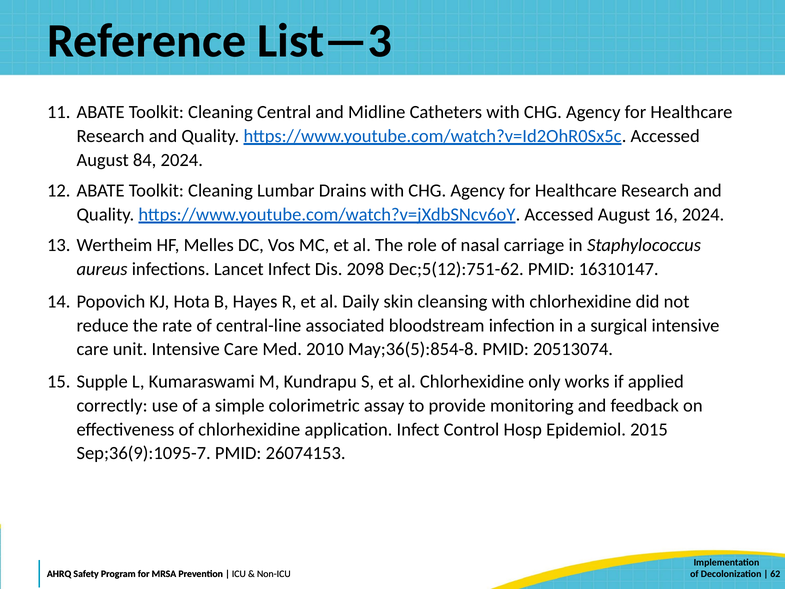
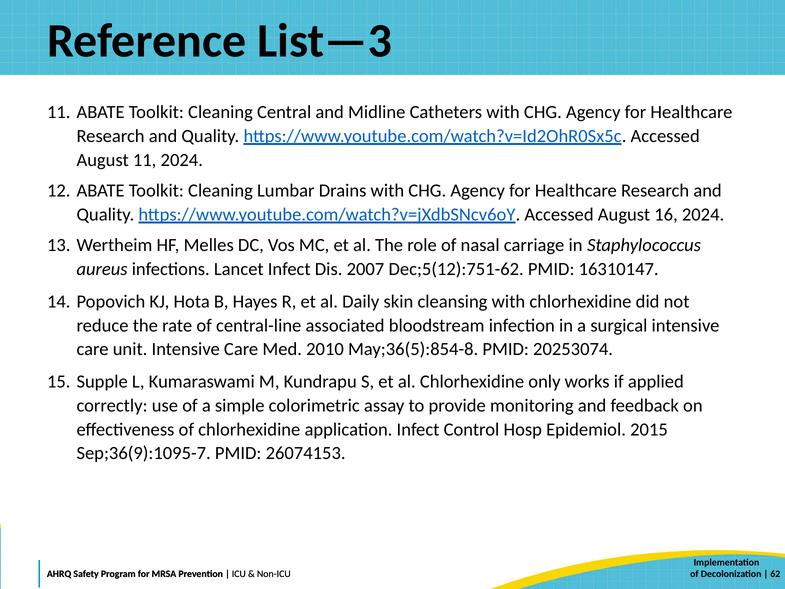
August 84: 84 -> 11 (145, 160)
2098: 2098 -> 2007 (365, 269)
20513074: 20513074 -> 20253074 (573, 349)
